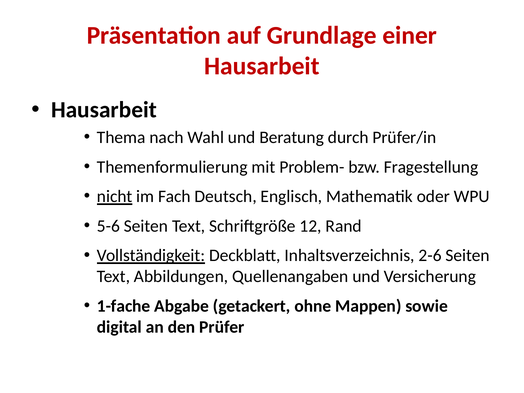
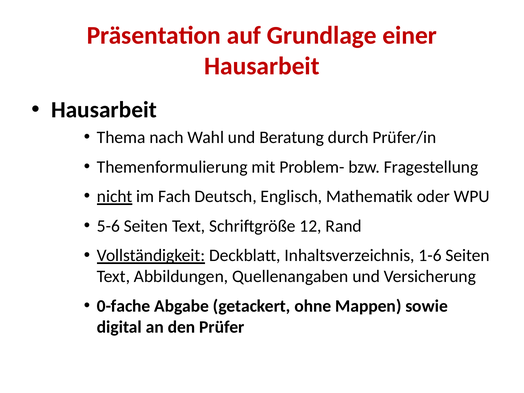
2-6: 2-6 -> 1-6 (430, 256)
1-fache: 1-fache -> 0-fache (124, 306)
